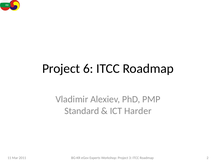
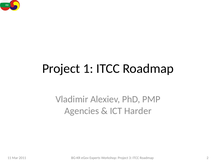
6: 6 -> 1 (88, 69)
Standard: Standard -> Agencies (82, 111)
